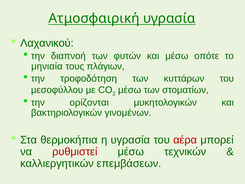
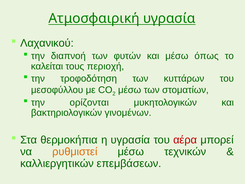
οπότε: οπότε -> όπως (207, 56)
μηνιαία: μηνιαία -> καλείται (47, 66)
πλάγιων: πλάγιων -> περιοχή (105, 66)
ρυθμιστεί colour: red -> orange (75, 152)
